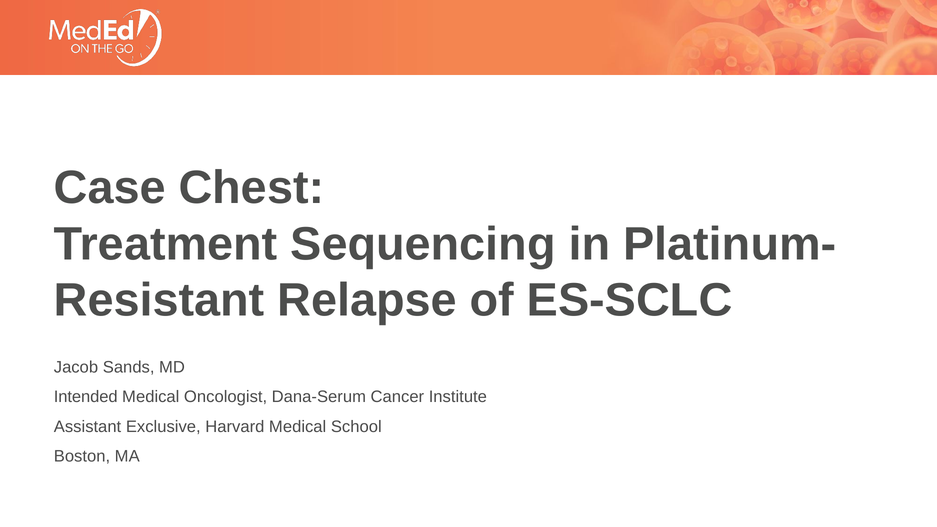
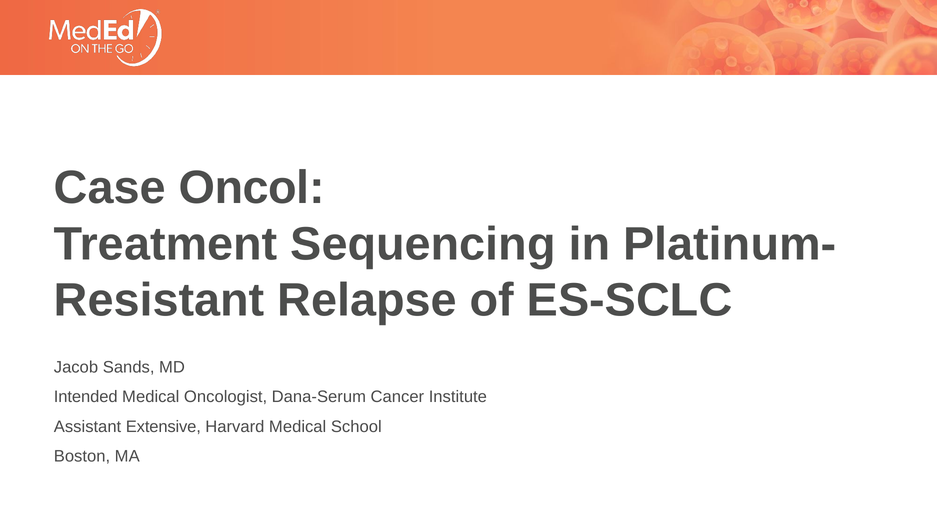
Chest: Chest -> Oncol (252, 188)
Exclusive: Exclusive -> Extensive (163, 427)
